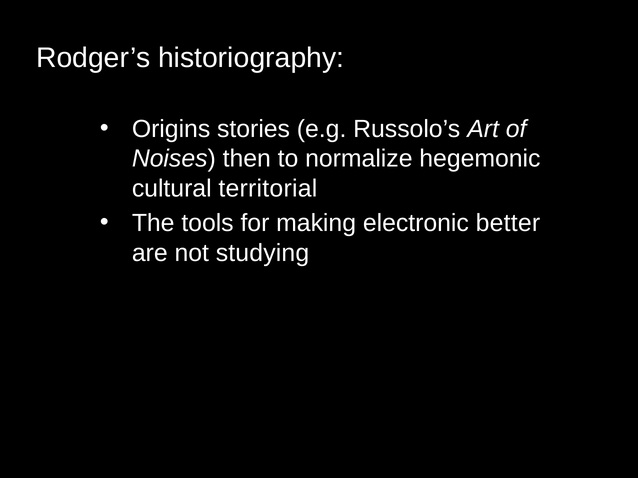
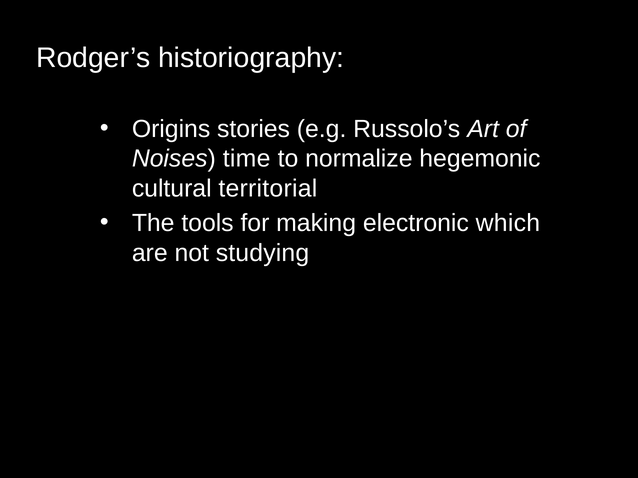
then: then -> time (247, 159)
better: better -> which (508, 223)
